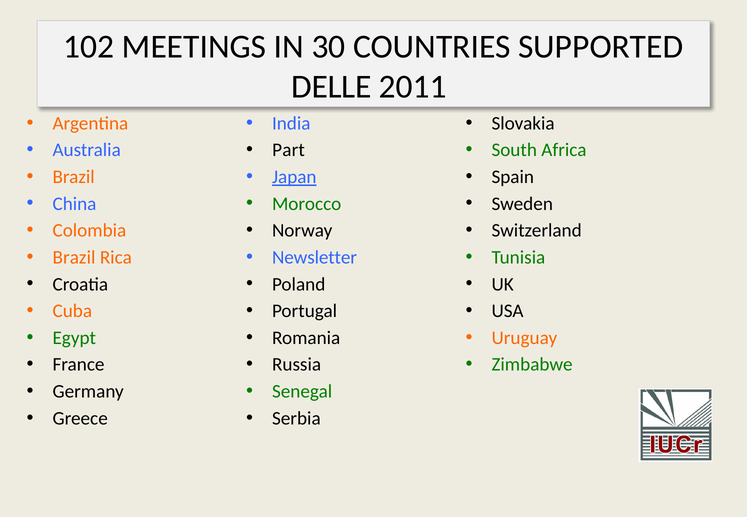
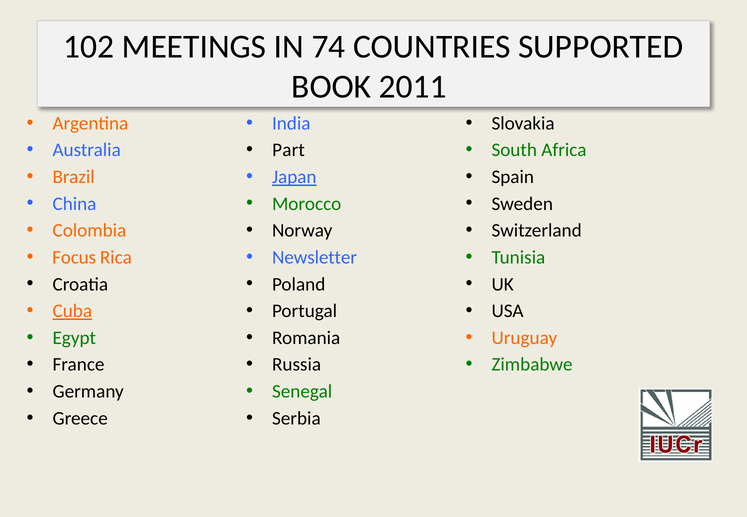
30: 30 -> 74 (328, 47)
DELLE: DELLE -> BOOK (331, 87)
Brazil: Brazil -> Focus (74, 257)
Cuba underline: none -> present (72, 311)
